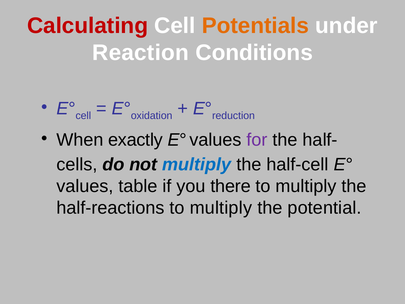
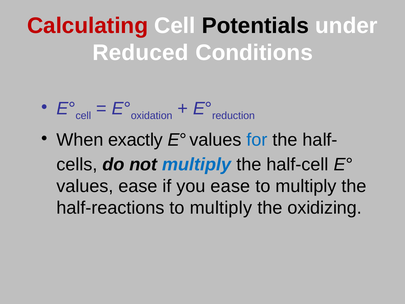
Potentials colour: orange -> black (255, 26)
Reaction: Reaction -> Reduced (141, 53)
for colour: purple -> blue (257, 140)
values table: table -> ease (138, 186)
you there: there -> ease (230, 186)
potential: potential -> oxidizing (325, 208)
